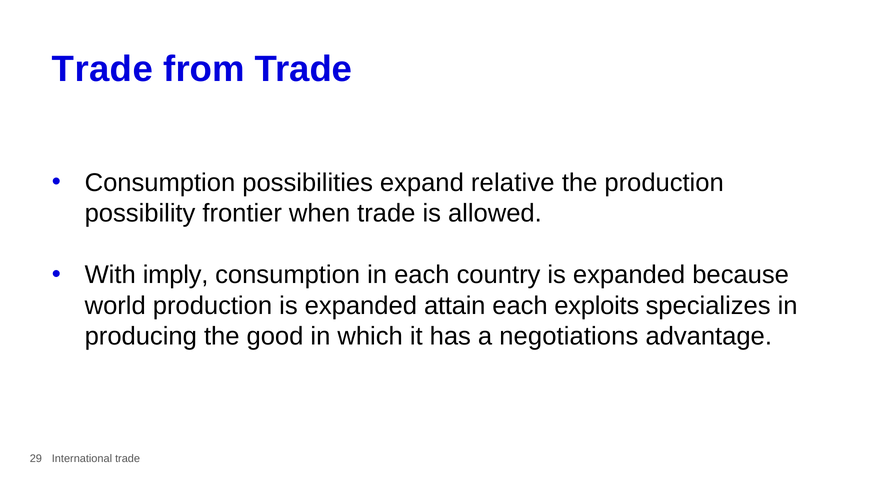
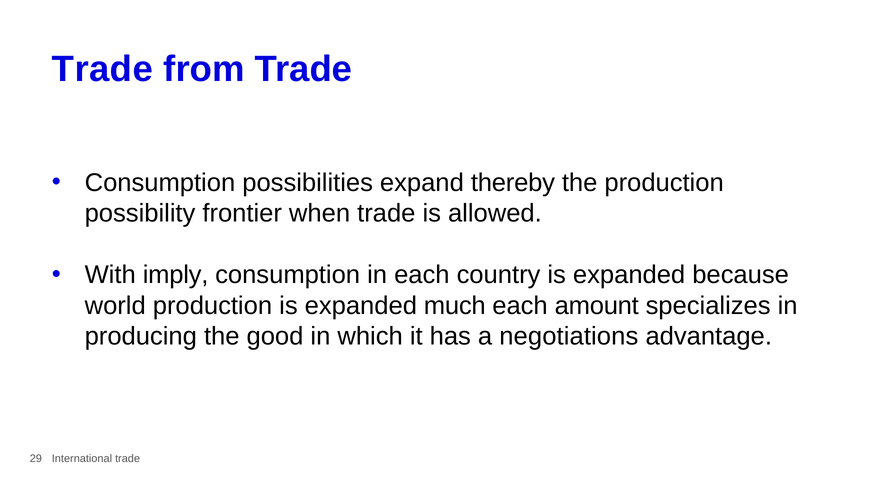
relative: relative -> thereby (513, 183)
attain: attain -> much (455, 306)
exploits: exploits -> amount (597, 306)
